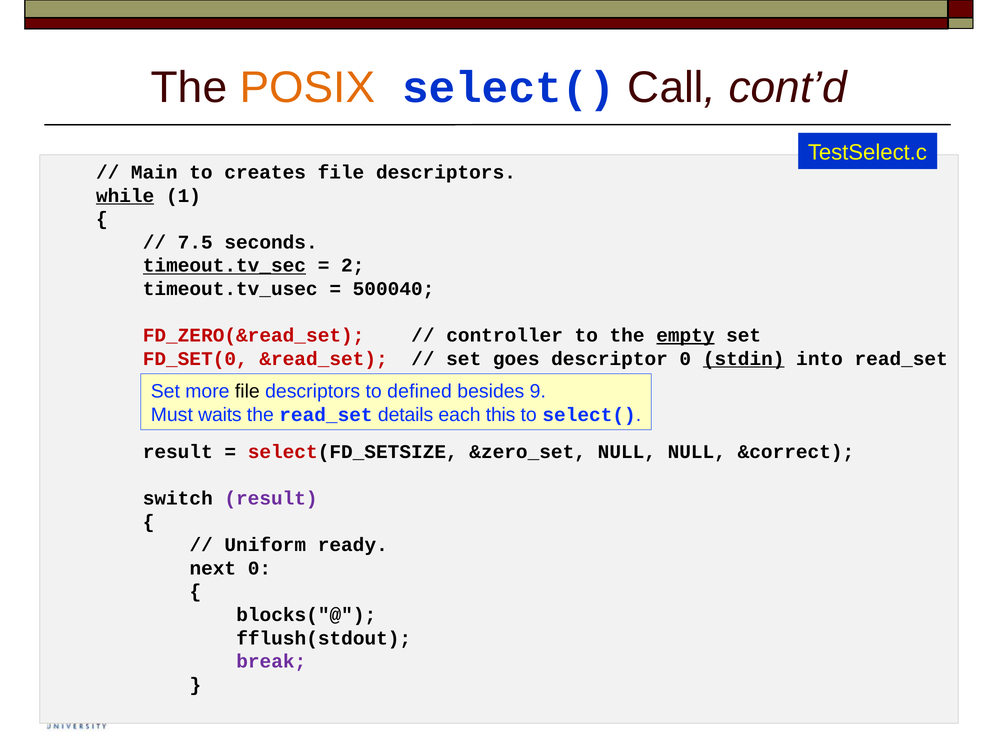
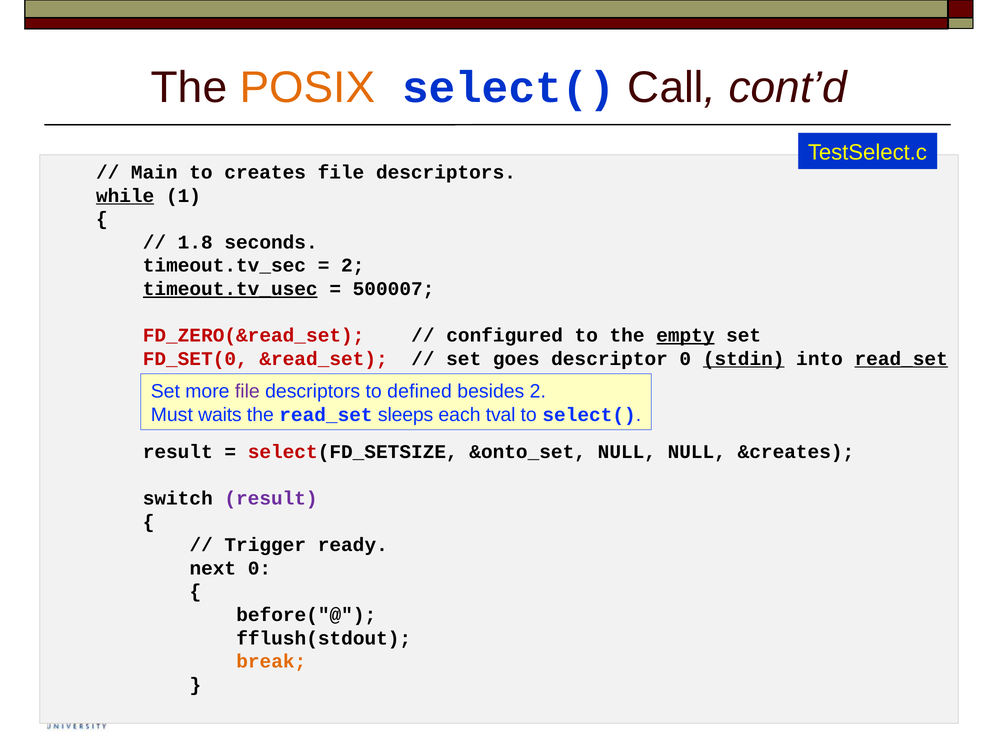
7.5: 7.5 -> 1.8 (195, 242)
timeout.tv_sec underline: present -> none (224, 266)
timeout.tv_usec underline: none -> present (230, 289)
500040: 500040 -> 500007 (394, 289)
controller: controller -> configured (505, 336)
read_set underline: none -> present (901, 359)
file colour: black -> purple (247, 392)
besides 9: 9 -> 2 (538, 392)
details: details -> sleeps (406, 415)
this: this -> tval (501, 415)
&zero_set: &zero_set -> &onto_set (528, 452)
&correct: &correct -> &creates (796, 452)
Uniform: Uniform -> Trigger (265, 545)
blocks("@: blocks("@ -> before("@ (306, 615)
break colour: purple -> orange (271, 662)
